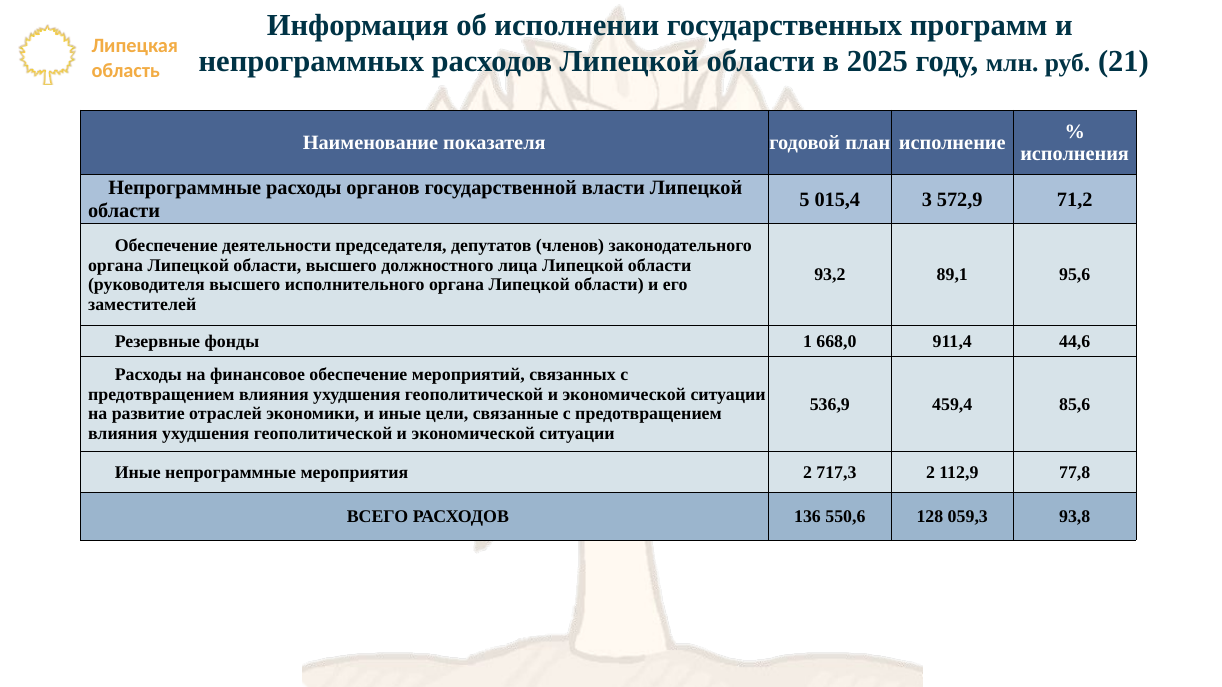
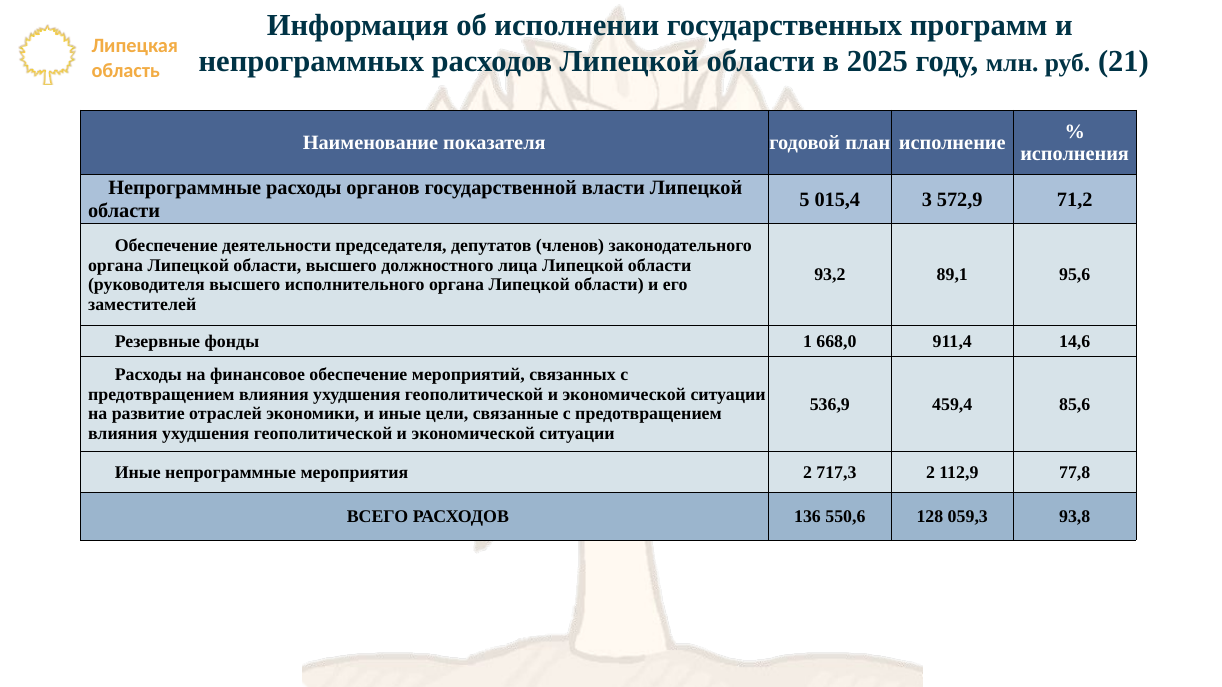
44,6: 44,6 -> 14,6 (1075, 342)
